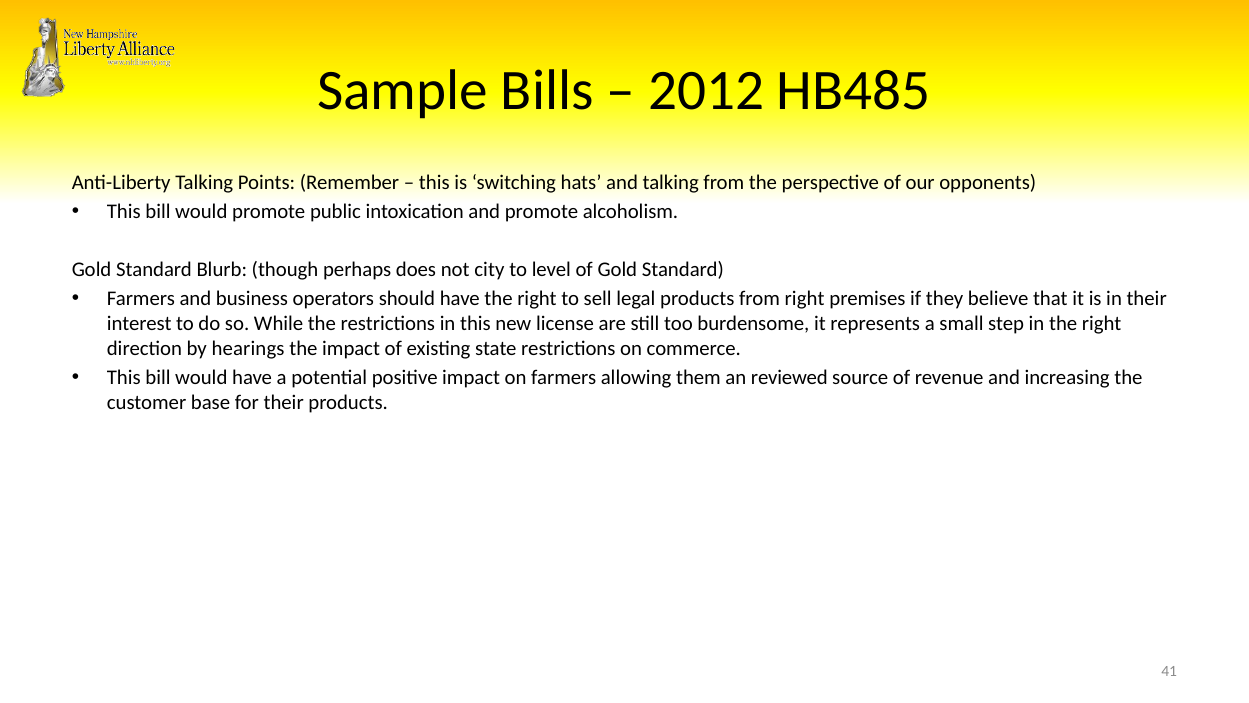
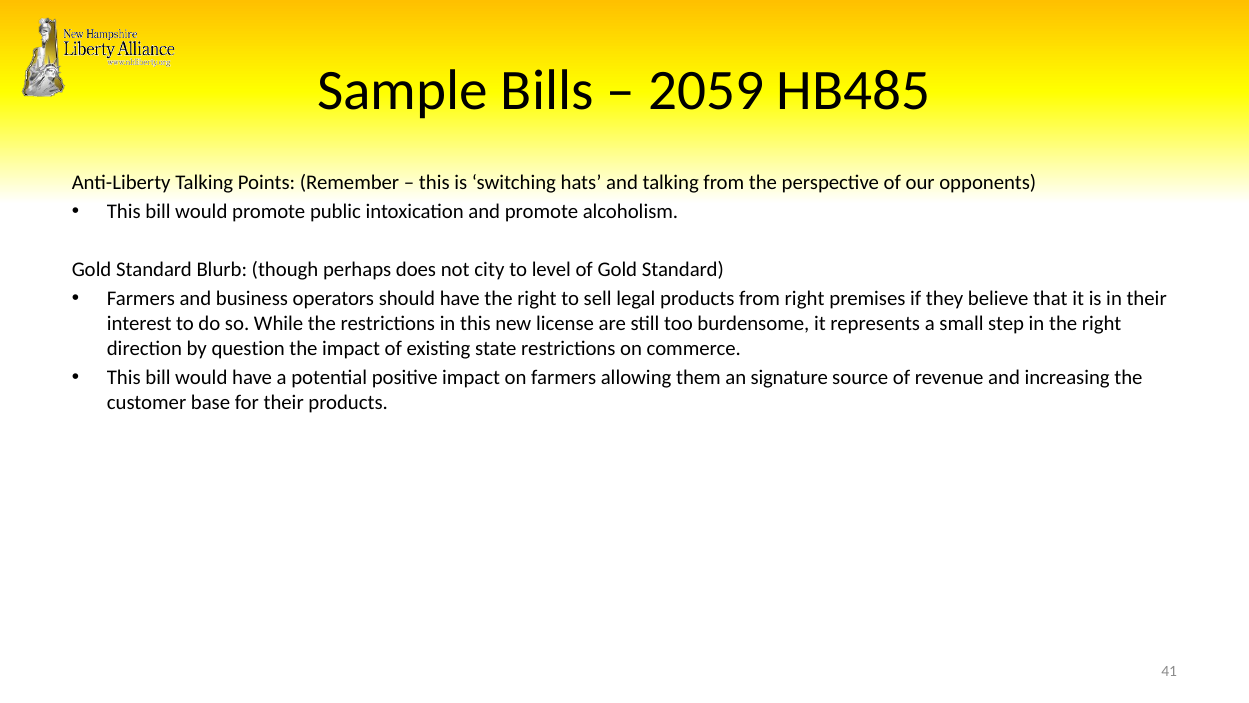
2012: 2012 -> 2059 (706, 91)
hearings: hearings -> question (248, 349)
reviewed: reviewed -> signature (789, 378)
